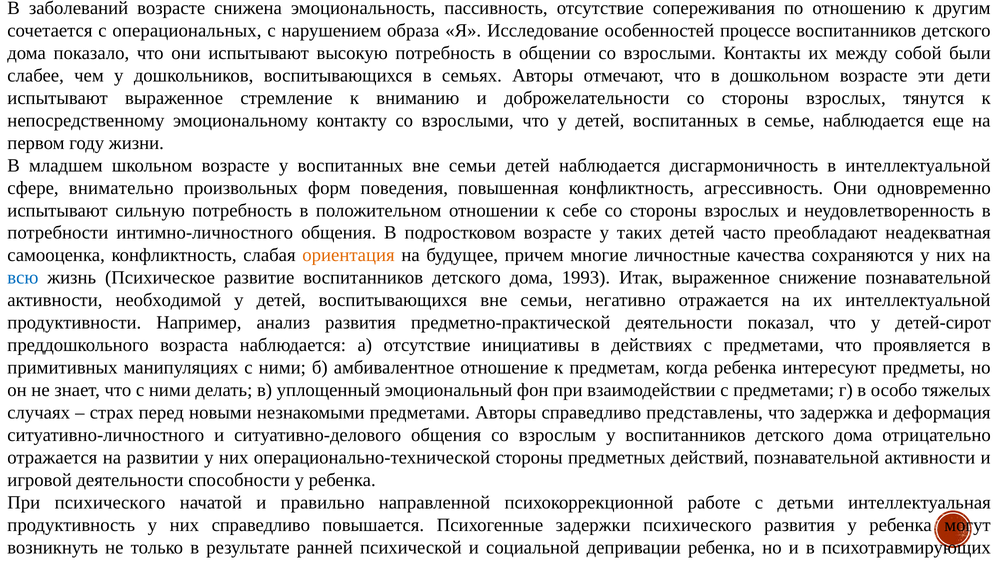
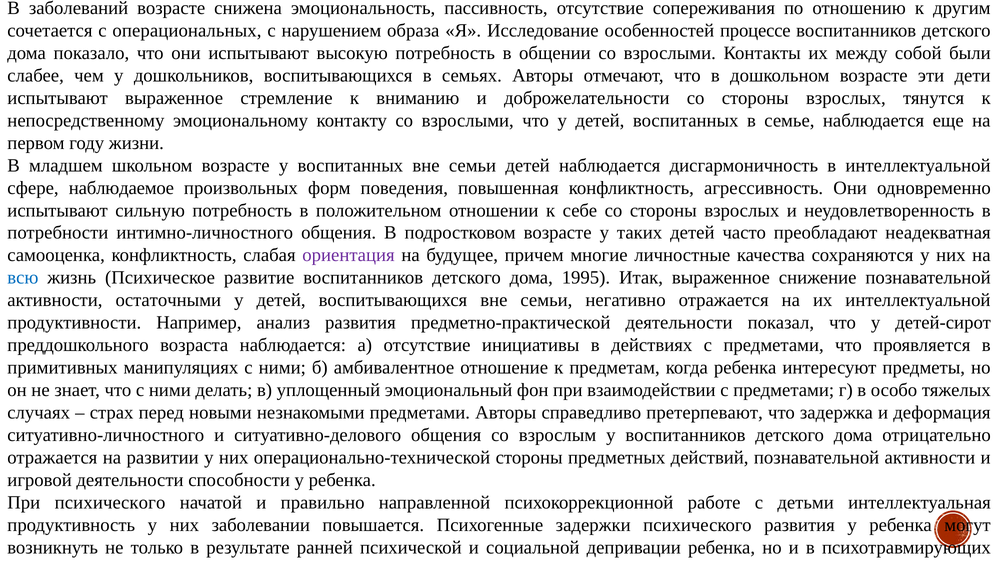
внимательно: внимательно -> наблюдаемое (121, 188)
ориентация colour: orange -> purple (349, 255)
1993: 1993 -> 1995 (586, 278)
необходимой: необходимой -> остаточными (168, 300)
представлены: представлены -> претерпевают (705, 413)
них справедливо: справедливо -> заболевании (261, 525)
